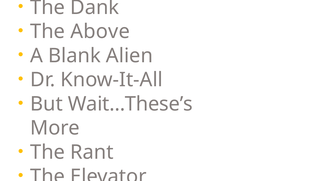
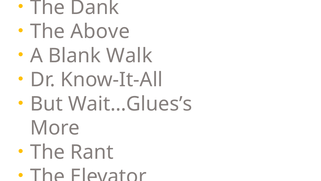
Alien: Alien -> Walk (129, 56)
Wait…These’s: Wait…These’s -> Wait…Glues’s (130, 104)
